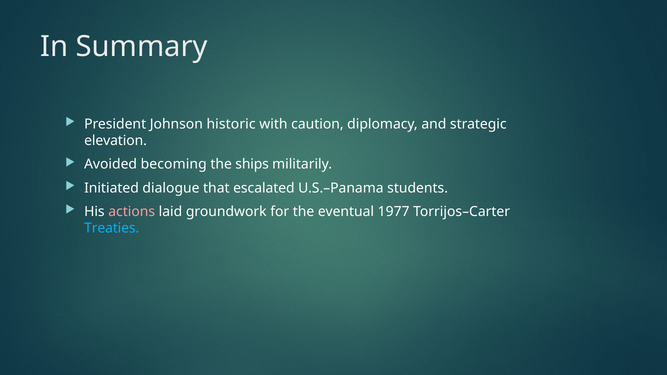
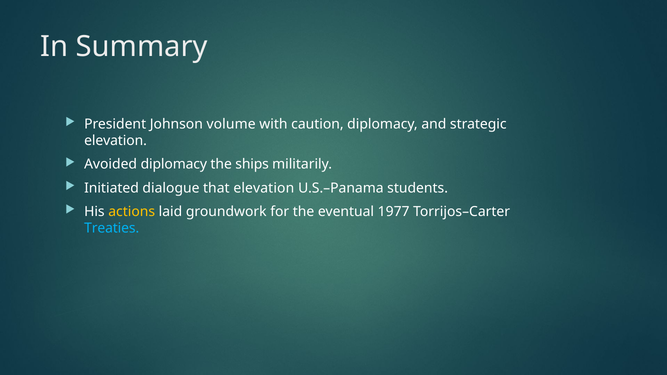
historic: historic -> volume (231, 124)
Avoided becoming: becoming -> diplomacy (174, 164)
that escalated: escalated -> elevation (264, 188)
actions colour: pink -> yellow (132, 212)
